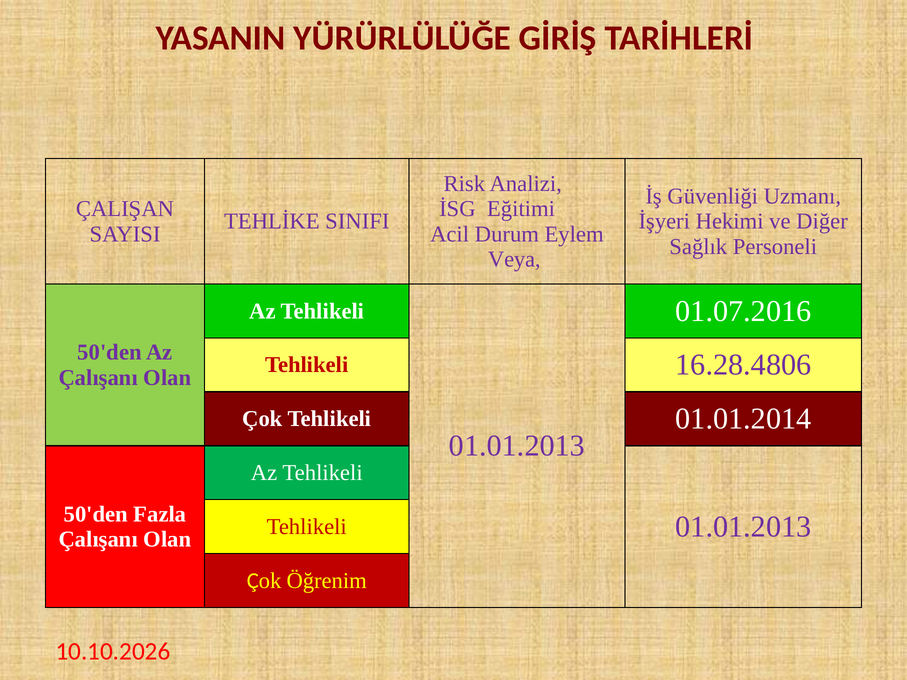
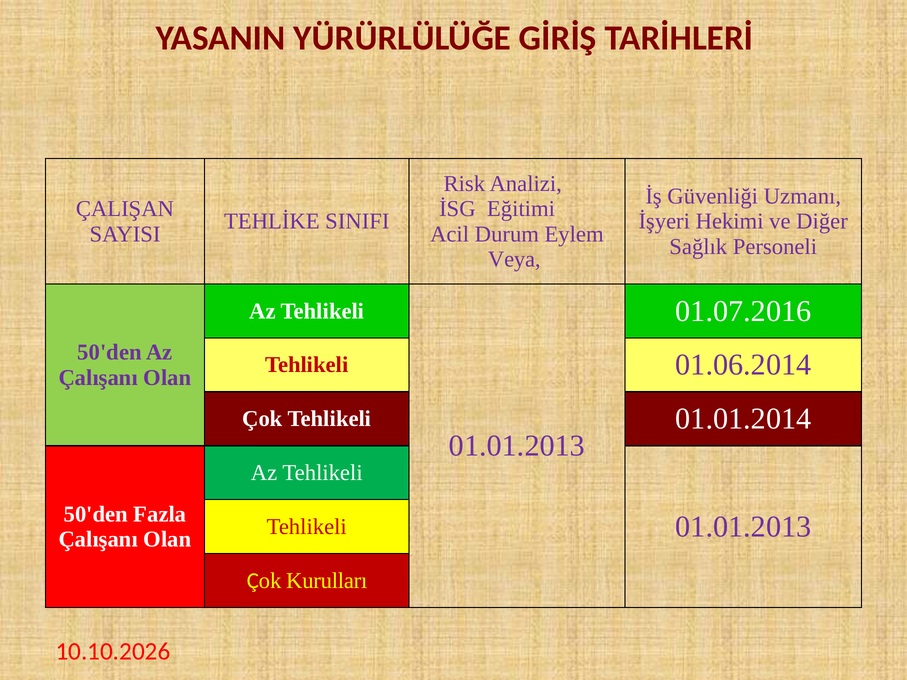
16.28.4806: 16.28.4806 -> 01.06.2014 (743, 365)
Öğrenim: Öğrenim -> Kurulları (327, 581)
